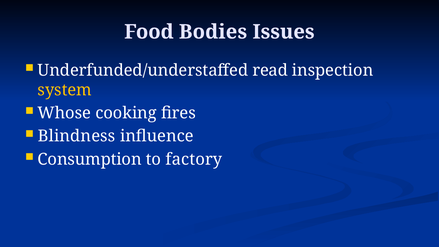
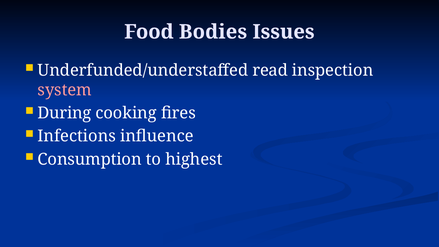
system colour: yellow -> pink (65, 90)
Whose: Whose -> During (64, 113)
Blindness: Blindness -> Infections (77, 136)
factory: factory -> highest (194, 159)
